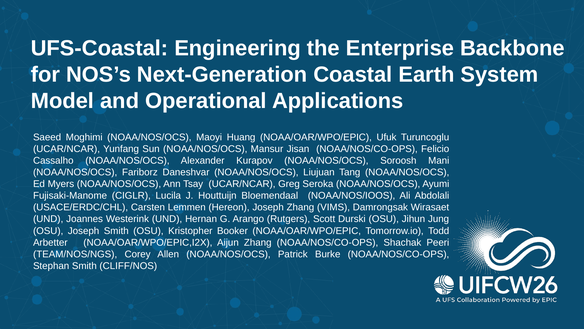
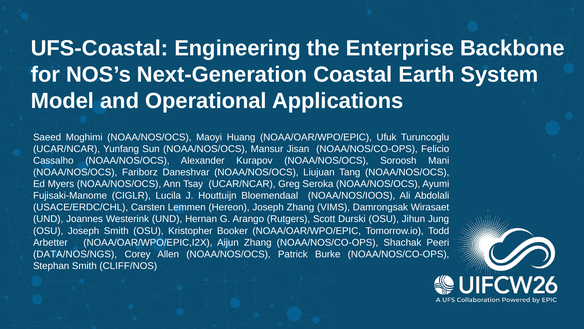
TEAM/NOS/NGS: TEAM/NOS/NGS -> DATA/NOS/NGS (75, 254)
